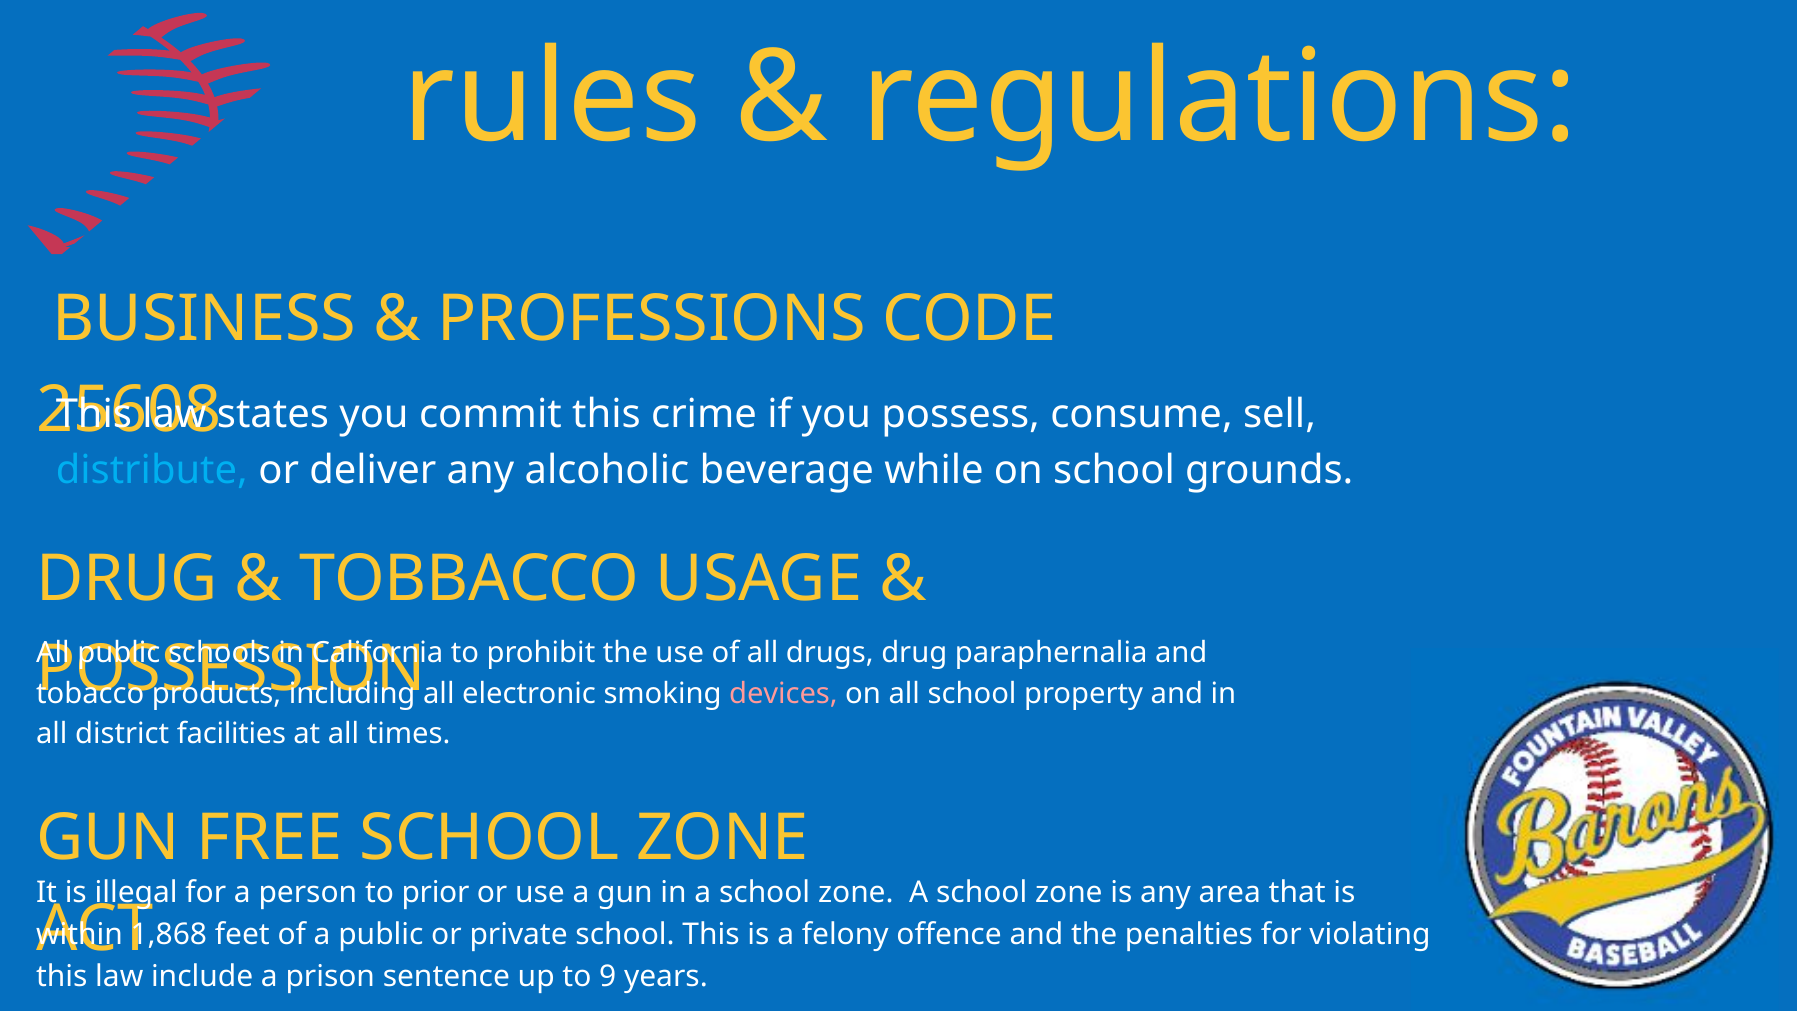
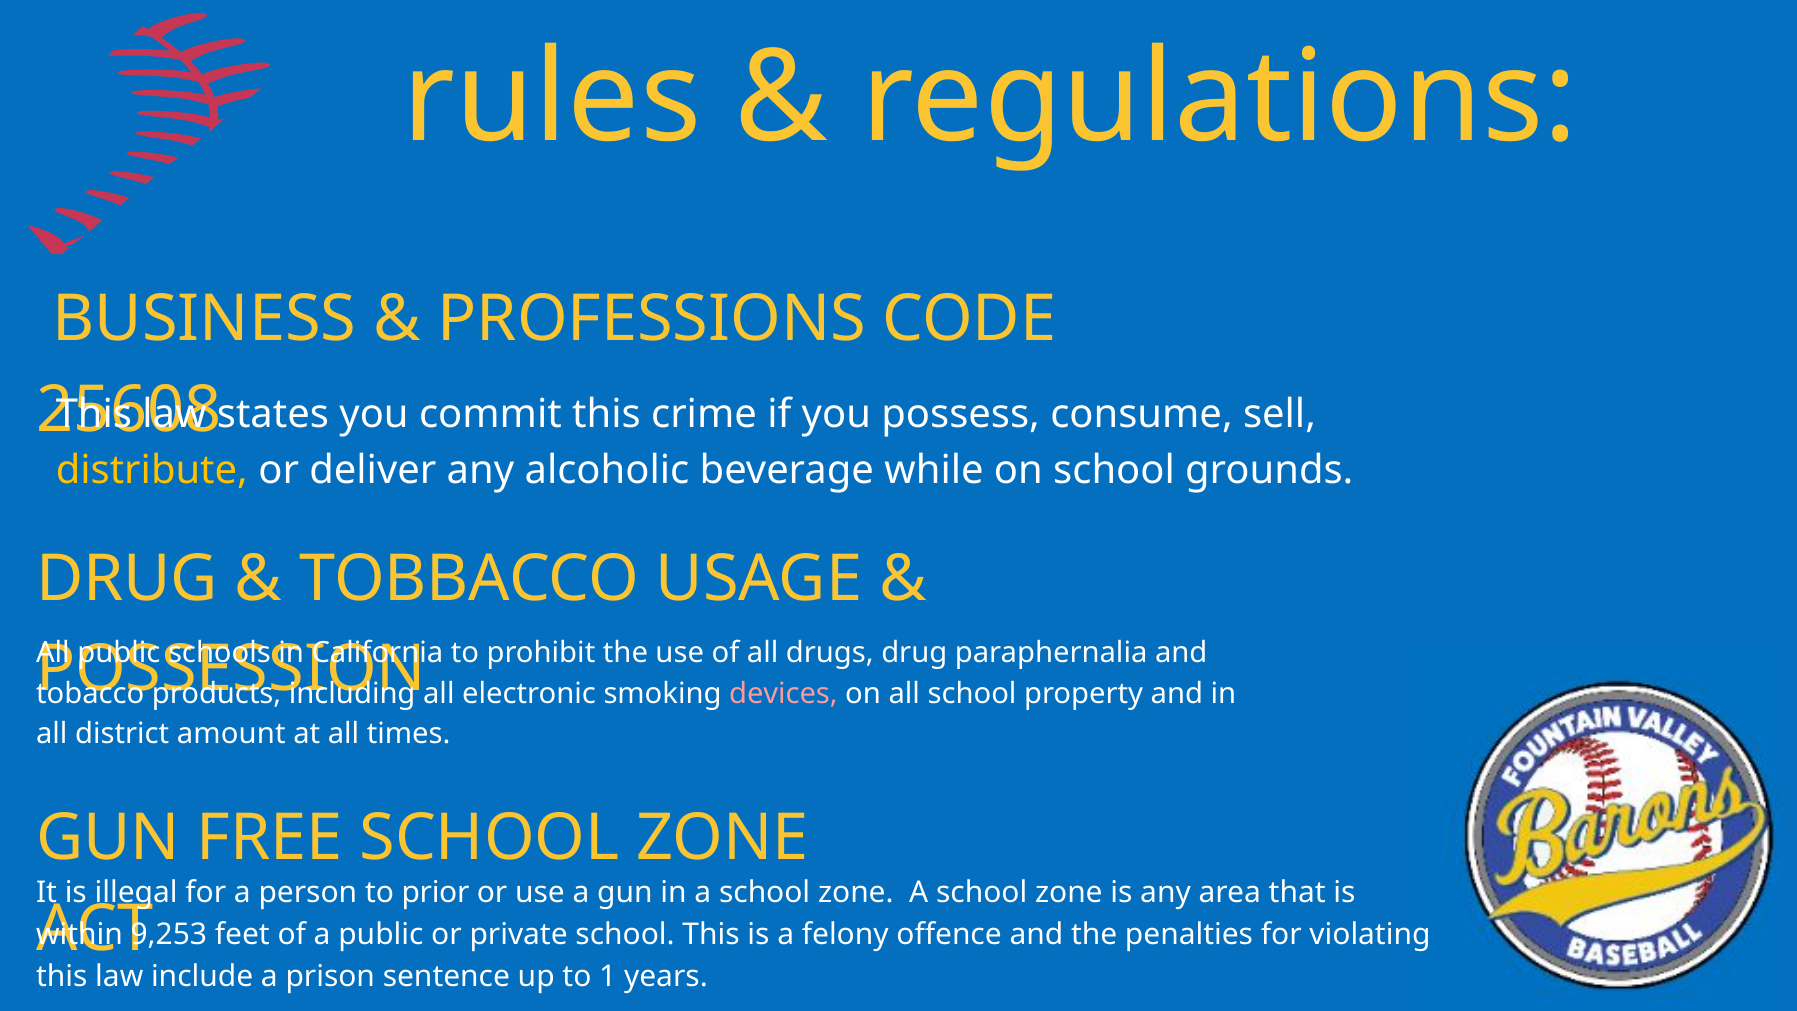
distribute colour: light blue -> yellow (152, 470)
facilities: facilities -> amount (231, 734)
1,868: 1,868 -> 9,253 (169, 935)
9: 9 -> 1 (608, 977)
